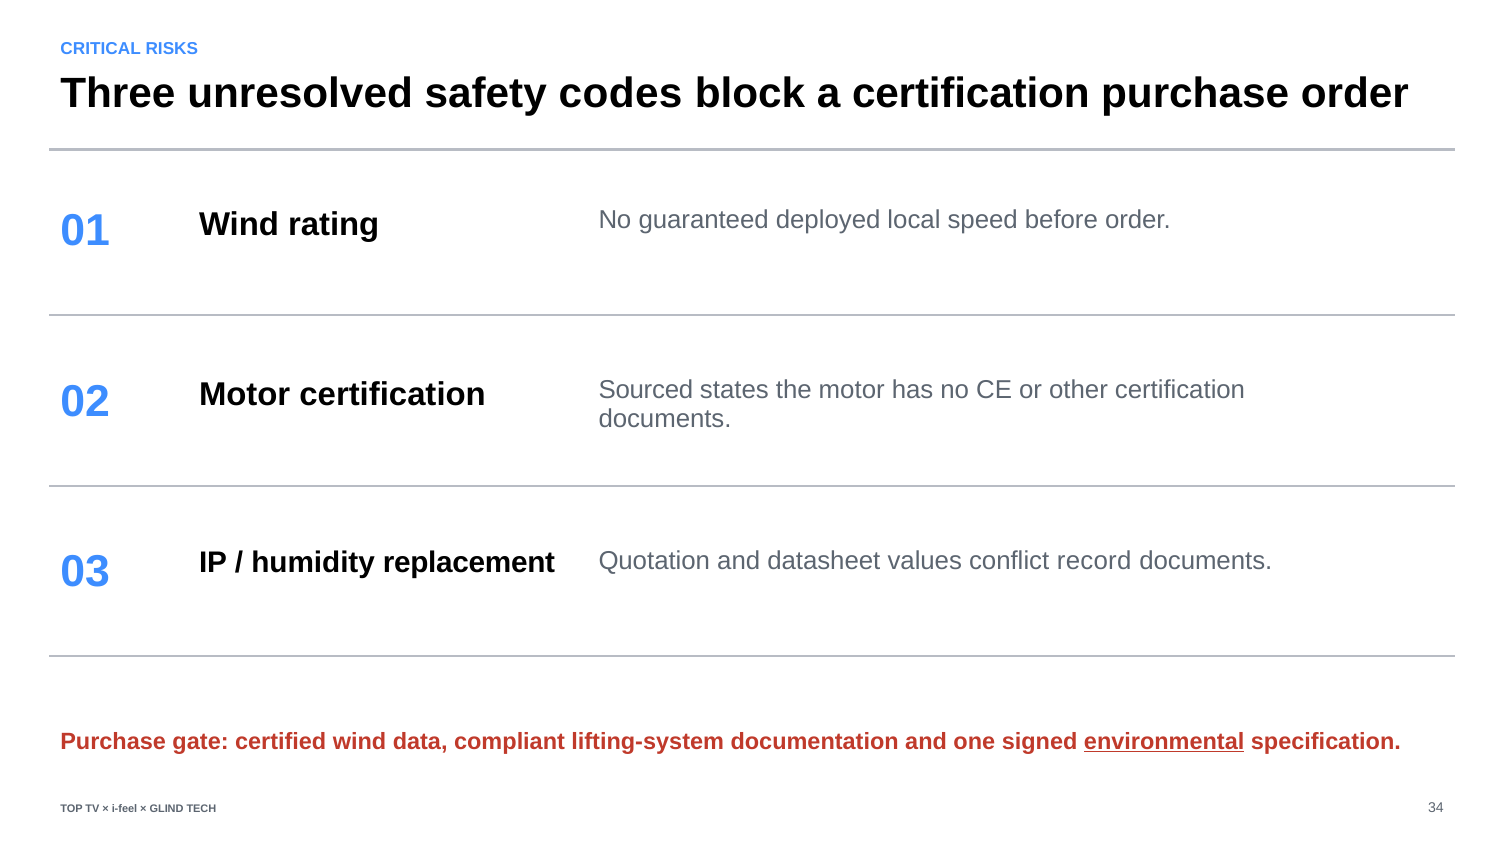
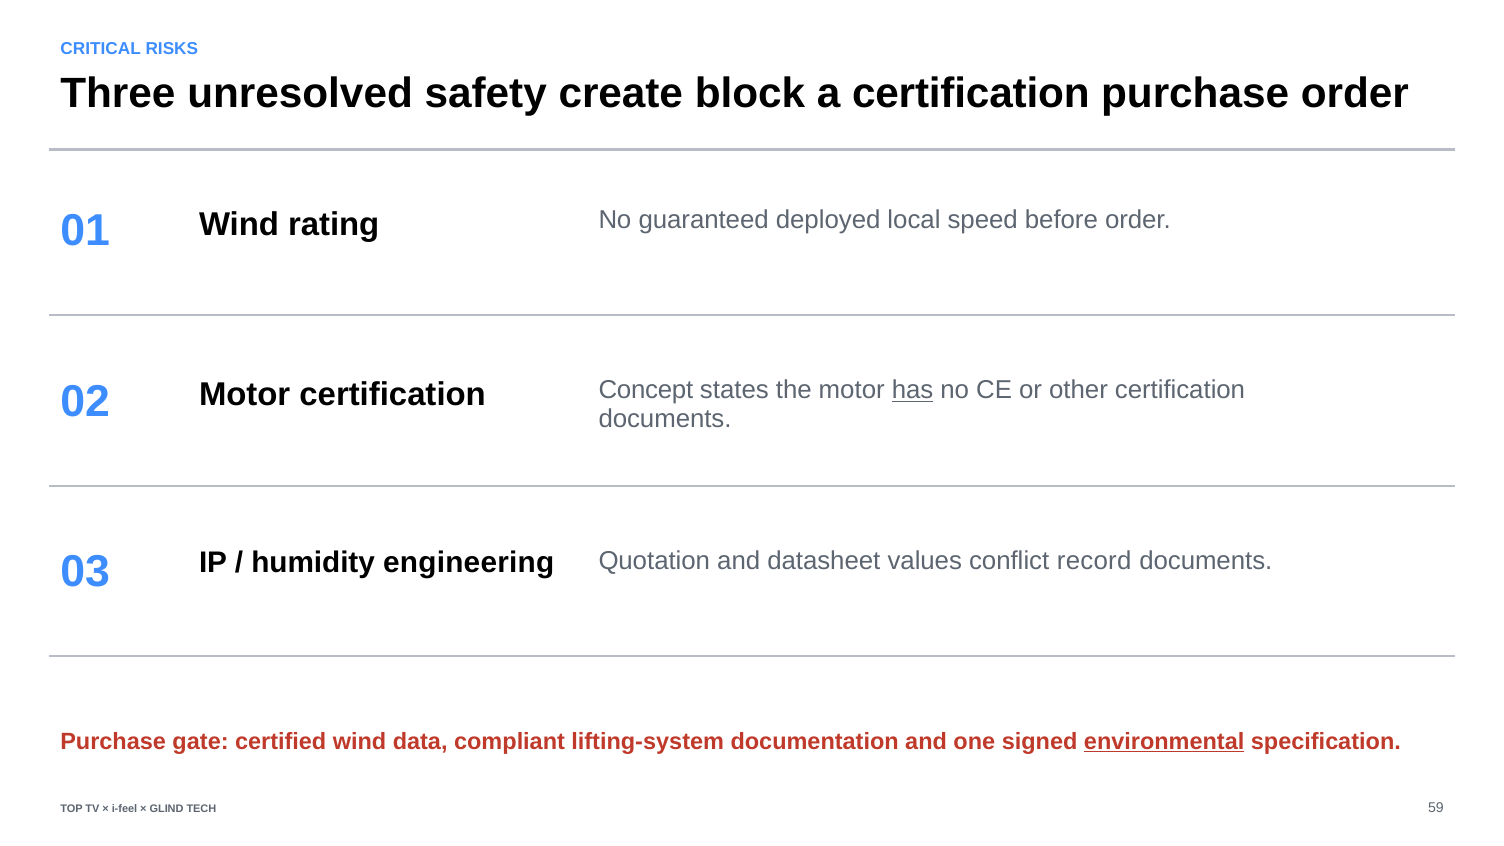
codes: codes -> create (621, 93)
Sourced: Sourced -> Concept (646, 390)
has underline: none -> present (913, 390)
replacement: replacement -> engineering (469, 563)
34: 34 -> 59 (1436, 808)
